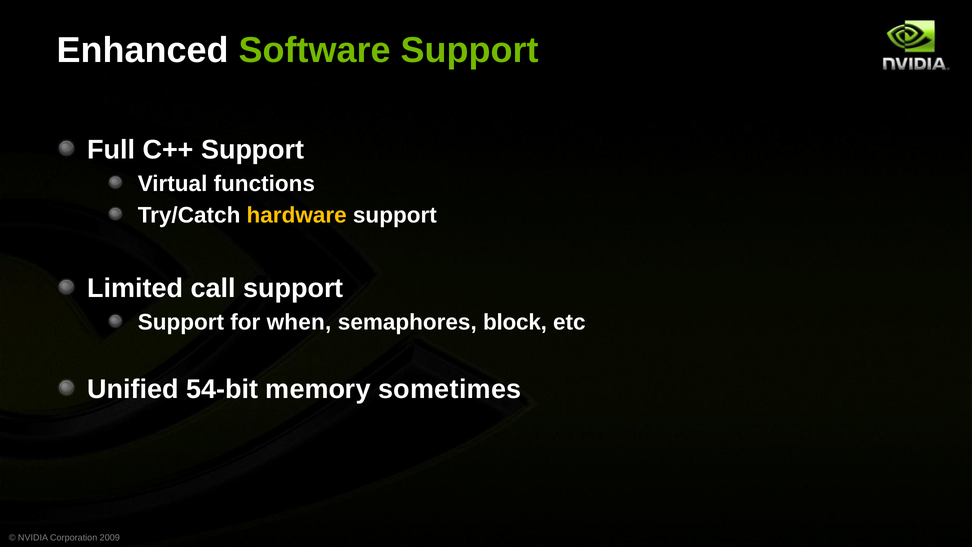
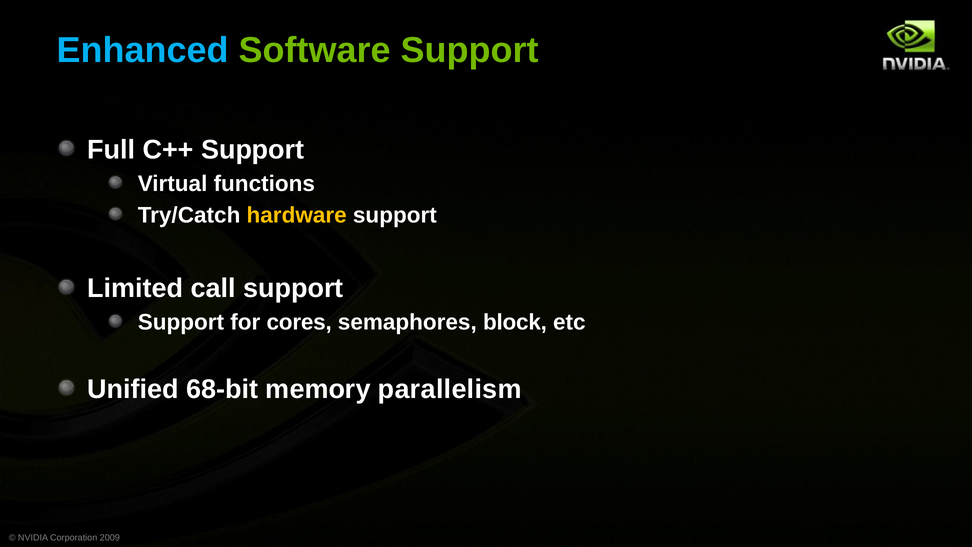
Enhanced colour: white -> light blue (143, 50)
when: when -> cores (299, 322)
54-bit: 54-bit -> 68-bit (222, 389)
sometimes: sometimes -> parallelism (450, 389)
